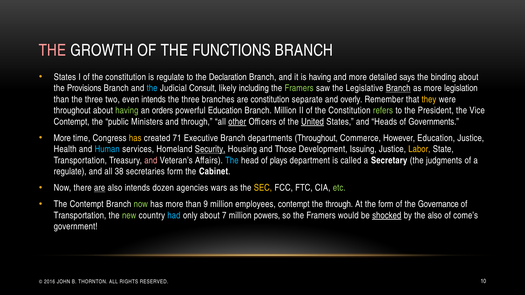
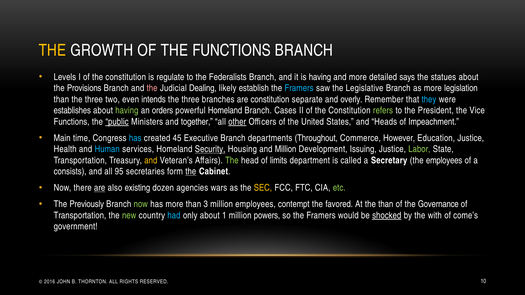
THE colour: pink -> yellow (53, 50)
States: States -> Levels (65, 77)
Declaration: Declaration -> Federalists (228, 77)
binding: binding -> statues (443, 77)
the colour: light blue -> pink (152, 88)
Consult: Consult -> Dealing (203, 88)
including: including -> establish (254, 88)
Framers colour: light green -> light blue (299, 88)
Branch underline: present -> none (398, 88)
they colour: yellow -> light blue (429, 99)
throughout: throughout -> establishes (72, 111)
powerful Education: Education -> Homeland (225, 111)
Branch Million: Million -> Cases (285, 111)
Contempt: Contempt -> Functions (72, 122)
public underline: none -> present (117, 122)
and through: through -> together (197, 122)
United underline: present -> none (312, 122)
Governments: Governments -> Impeachment (434, 122)
More: More -> Main (62, 138)
has colour: yellow -> light blue (135, 138)
71: 71 -> 45 (177, 138)
and Those: Those -> Million (286, 149)
Labor colour: yellow -> light green (419, 149)
and colour: pink -> yellow (151, 161)
The colour: light blue -> light green (232, 161)
plays: plays -> limits (279, 161)
the judgments: judgments -> employees (444, 161)
regulate: regulate -> consists (70, 172)
38: 38 -> 95 (119, 172)
the underline: none -> present (191, 172)
also intends: intends -> existing (137, 188)
The Contempt: Contempt -> Previously (87, 204)
9: 9 -> 3 (206, 204)
the through: through -> favored (339, 204)
the form: form -> than (386, 204)
7: 7 -> 1 (224, 216)
the also: also -> with (435, 216)
